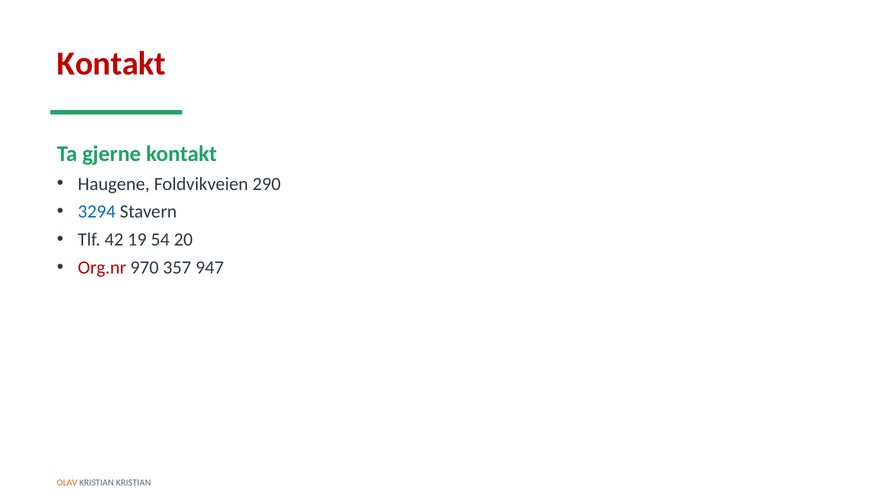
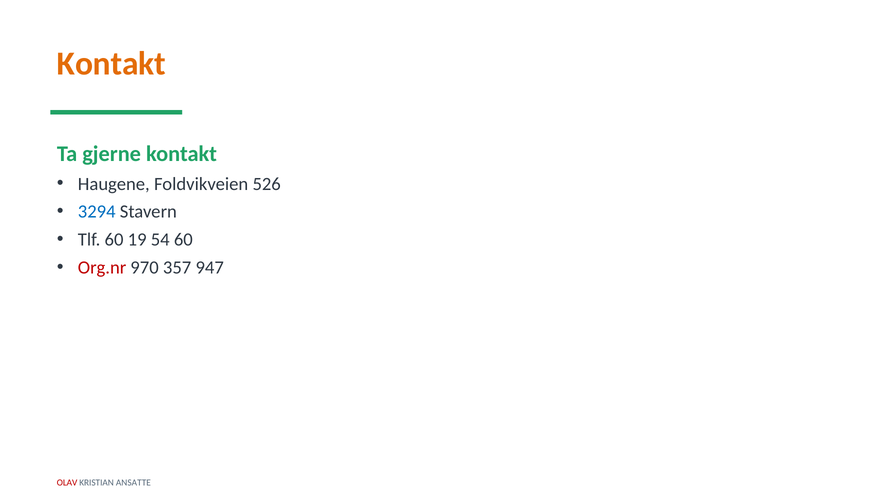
Kontakt colour: red -> orange (111, 64)
290: 290 -> 526 (267, 184)
Tlf 42: 42 -> 60 (114, 240)
54 20: 20 -> 60 (183, 240)
OLAV colour: orange -> red (67, 483)
KRISTIAN KRISTIAN: KRISTIAN -> ANSATTE (133, 483)
